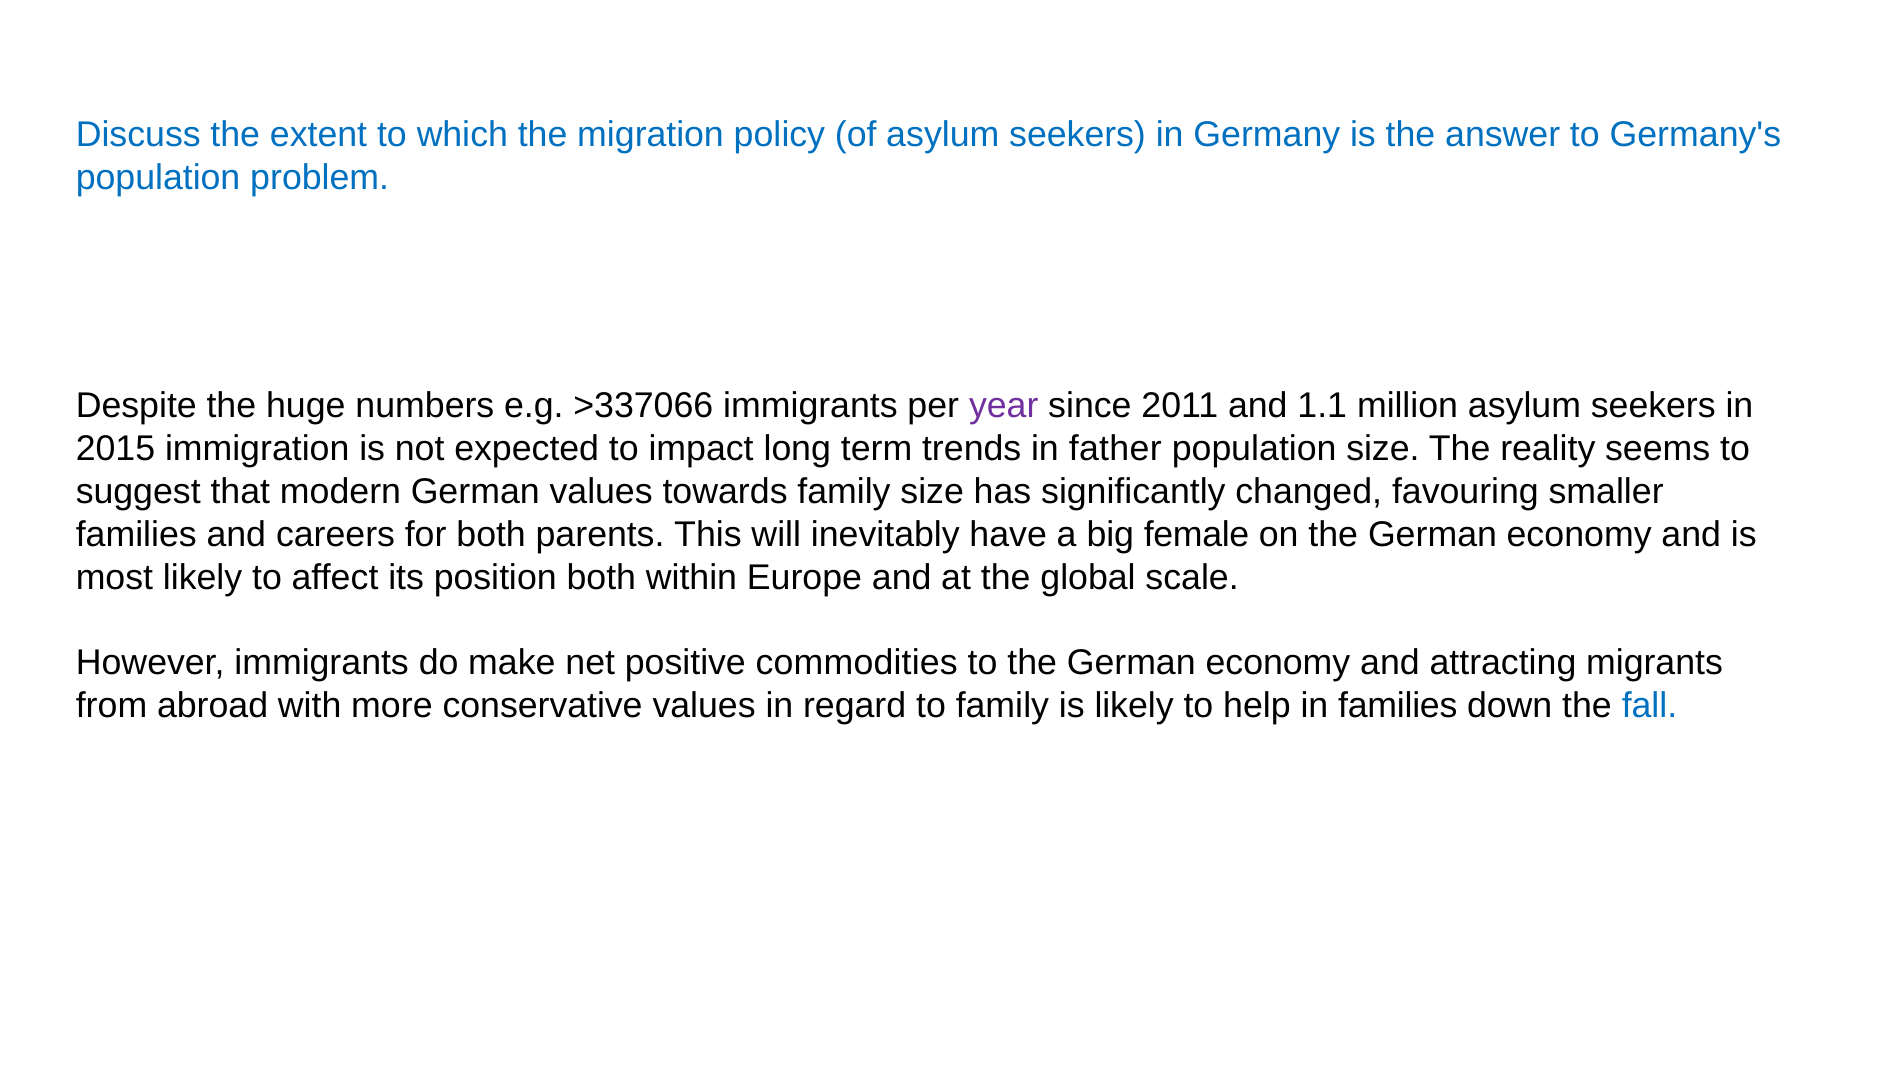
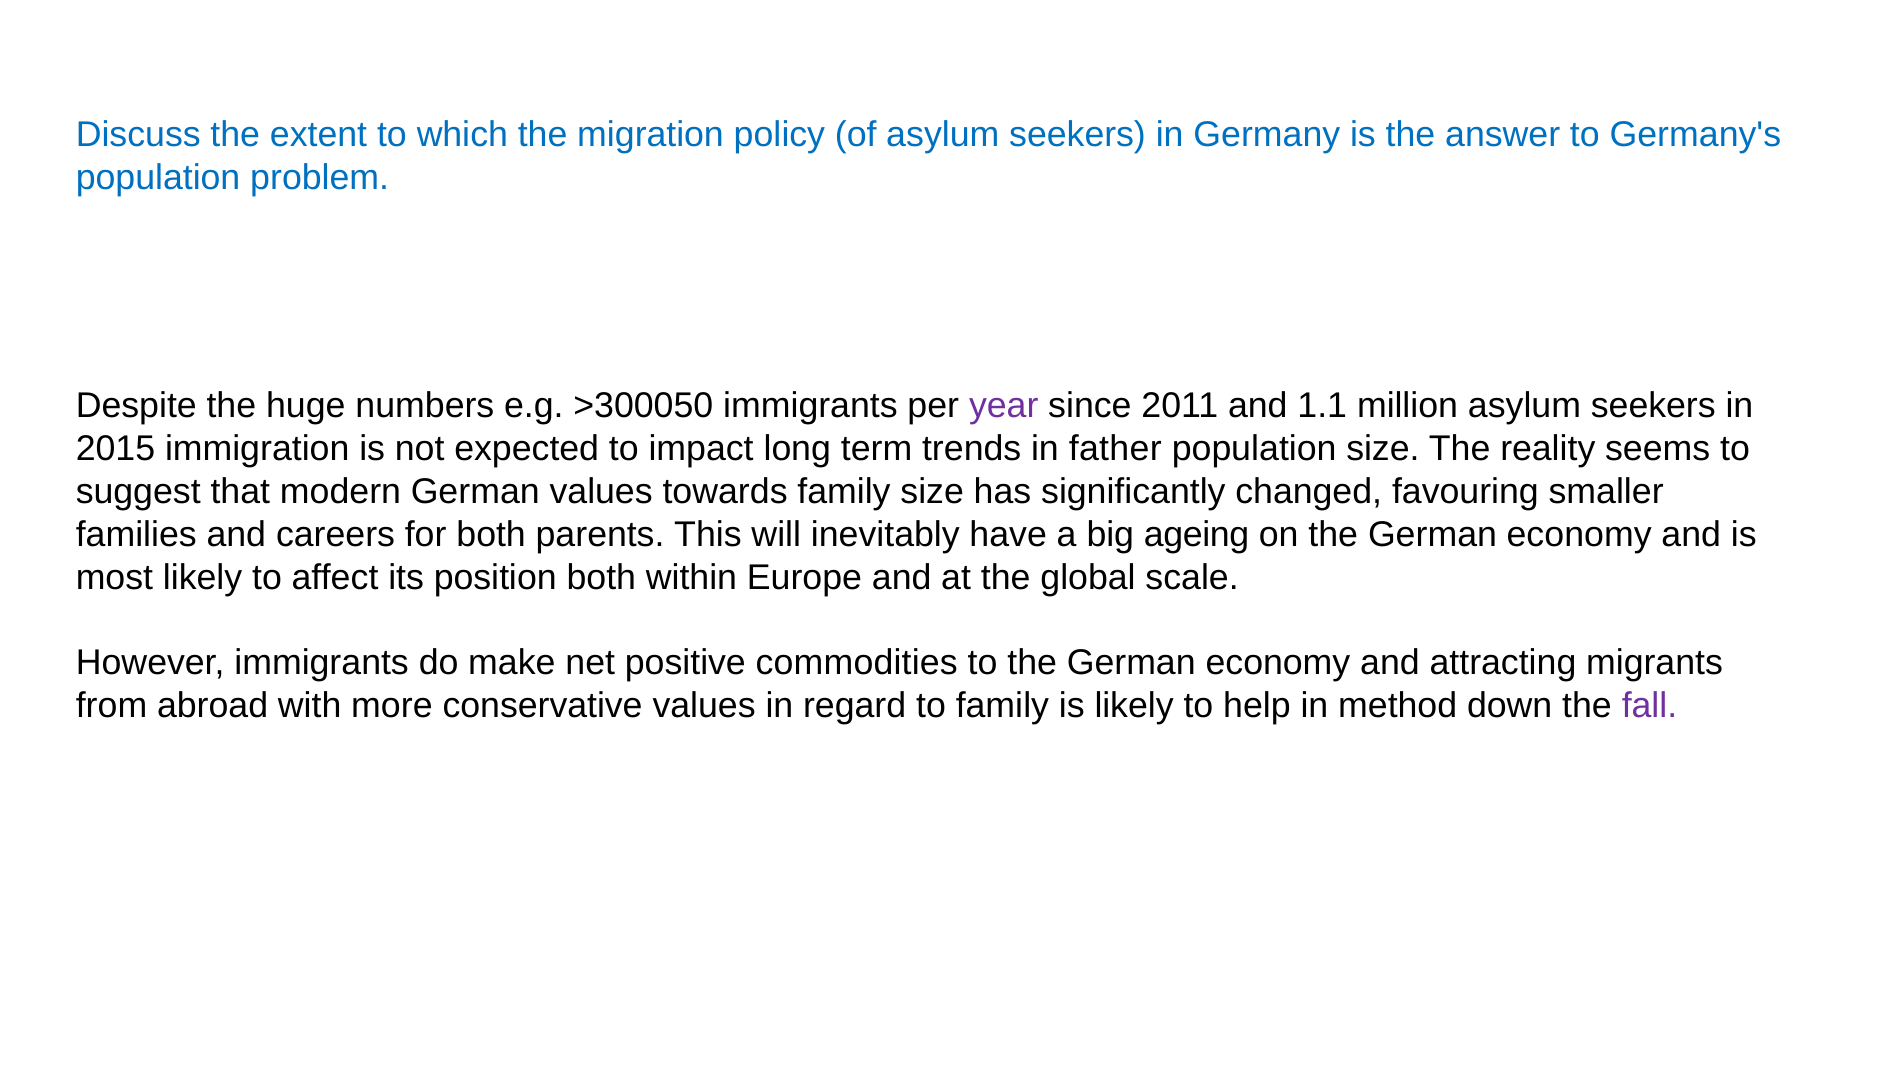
>337066: >337066 -> >300050 (643, 406)
female: female -> ageing (1197, 535)
in families: families -> method (1398, 706)
fall colour: blue -> purple (1649, 706)
